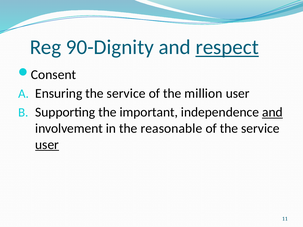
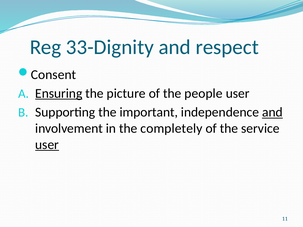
90-Dignity: 90-Dignity -> 33-Dignity (110, 47)
respect underline: present -> none (227, 47)
Ensuring underline: none -> present (59, 94)
service: service -> picture (126, 94)
million: million -> people (203, 94)
reasonable: reasonable -> completely (171, 129)
